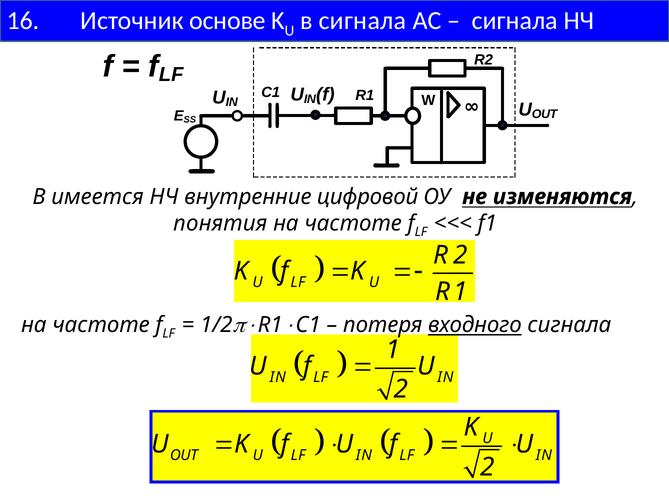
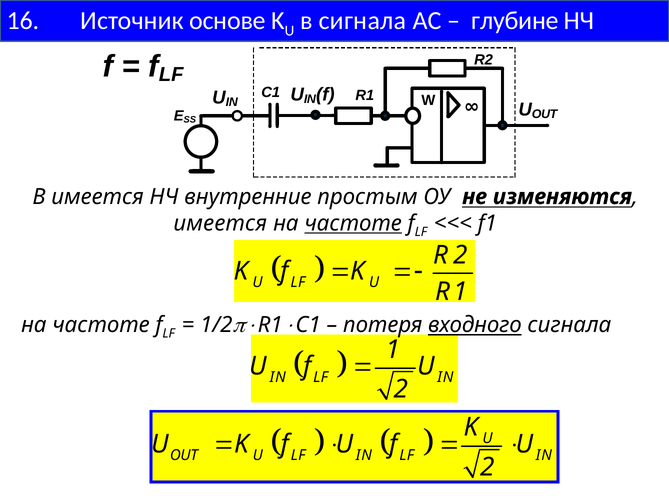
сигнала: сигнала -> глубине (515, 21)
цифровой: цифровой -> простым (367, 197)
понятия: понятия -> имеется (220, 223)
частоте underline: none -> present (353, 223)
